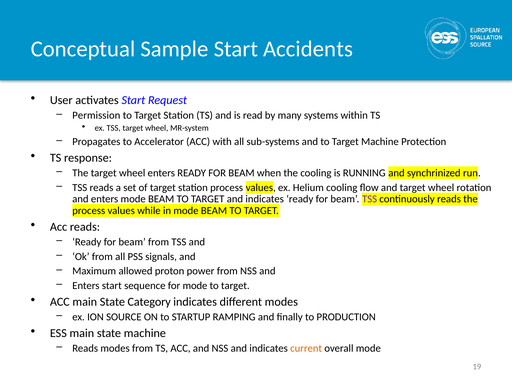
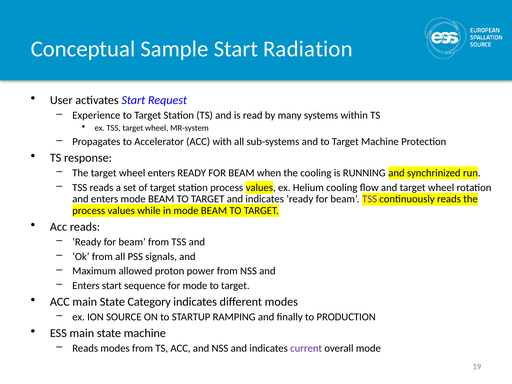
Accidents: Accidents -> Radiation (308, 49)
Permission: Permission -> Experience (96, 115)
current colour: orange -> purple (306, 348)
